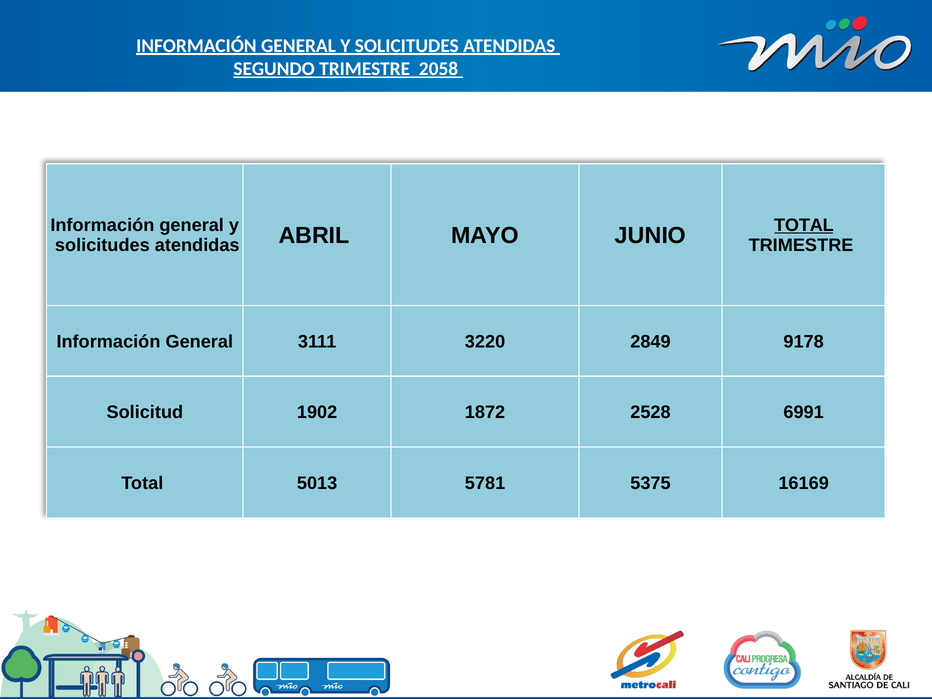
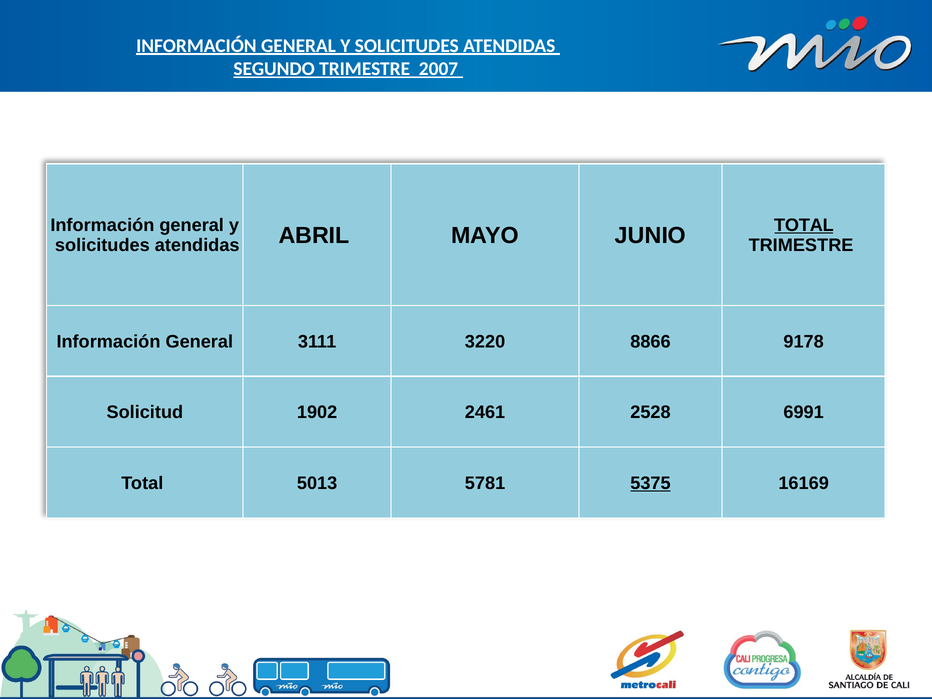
2058: 2058 -> 2007 (439, 69)
2849: 2849 -> 8866 (650, 342)
1872: 1872 -> 2461 (485, 412)
5375 underline: none -> present (650, 483)
